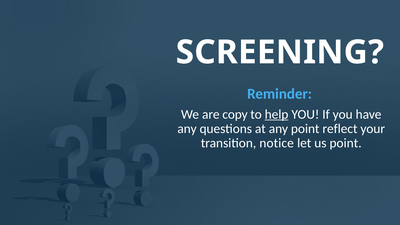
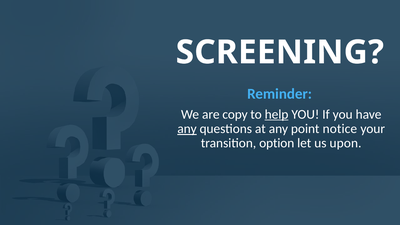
any underline: none -> present (187, 129)
reflect: reflect -> notice (340, 129)
notice: notice -> option (277, 143)
us point: point -> upon (346, 143)
